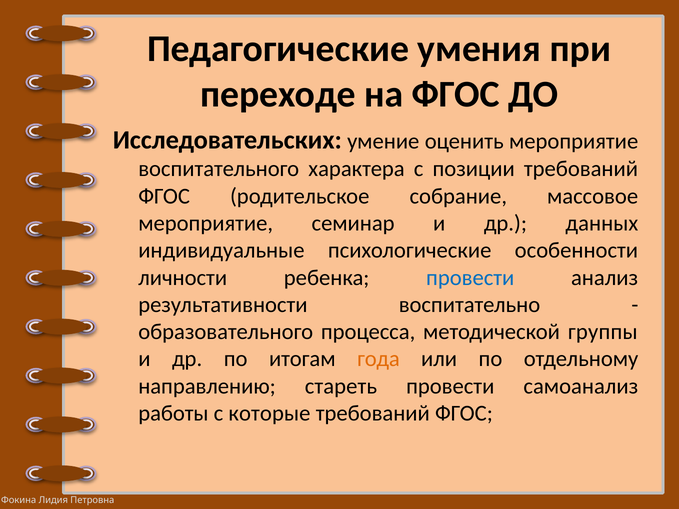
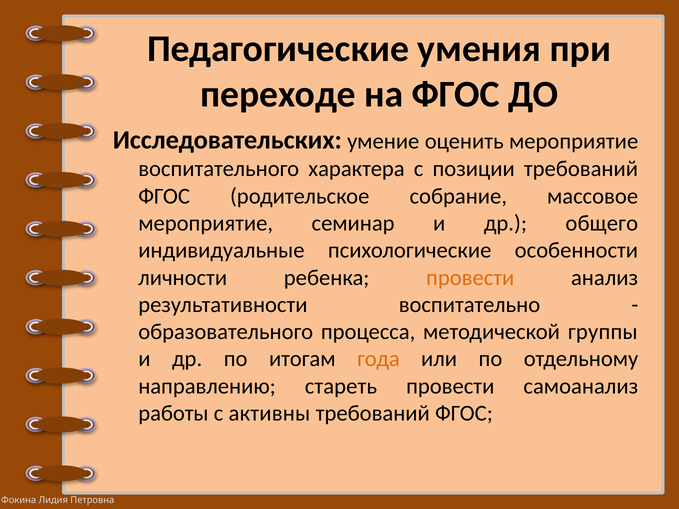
данных: данных -> общего (602, 223)
провести colour: blue -> orange (470, 278)
которые: которые -> активны (269, 413)
